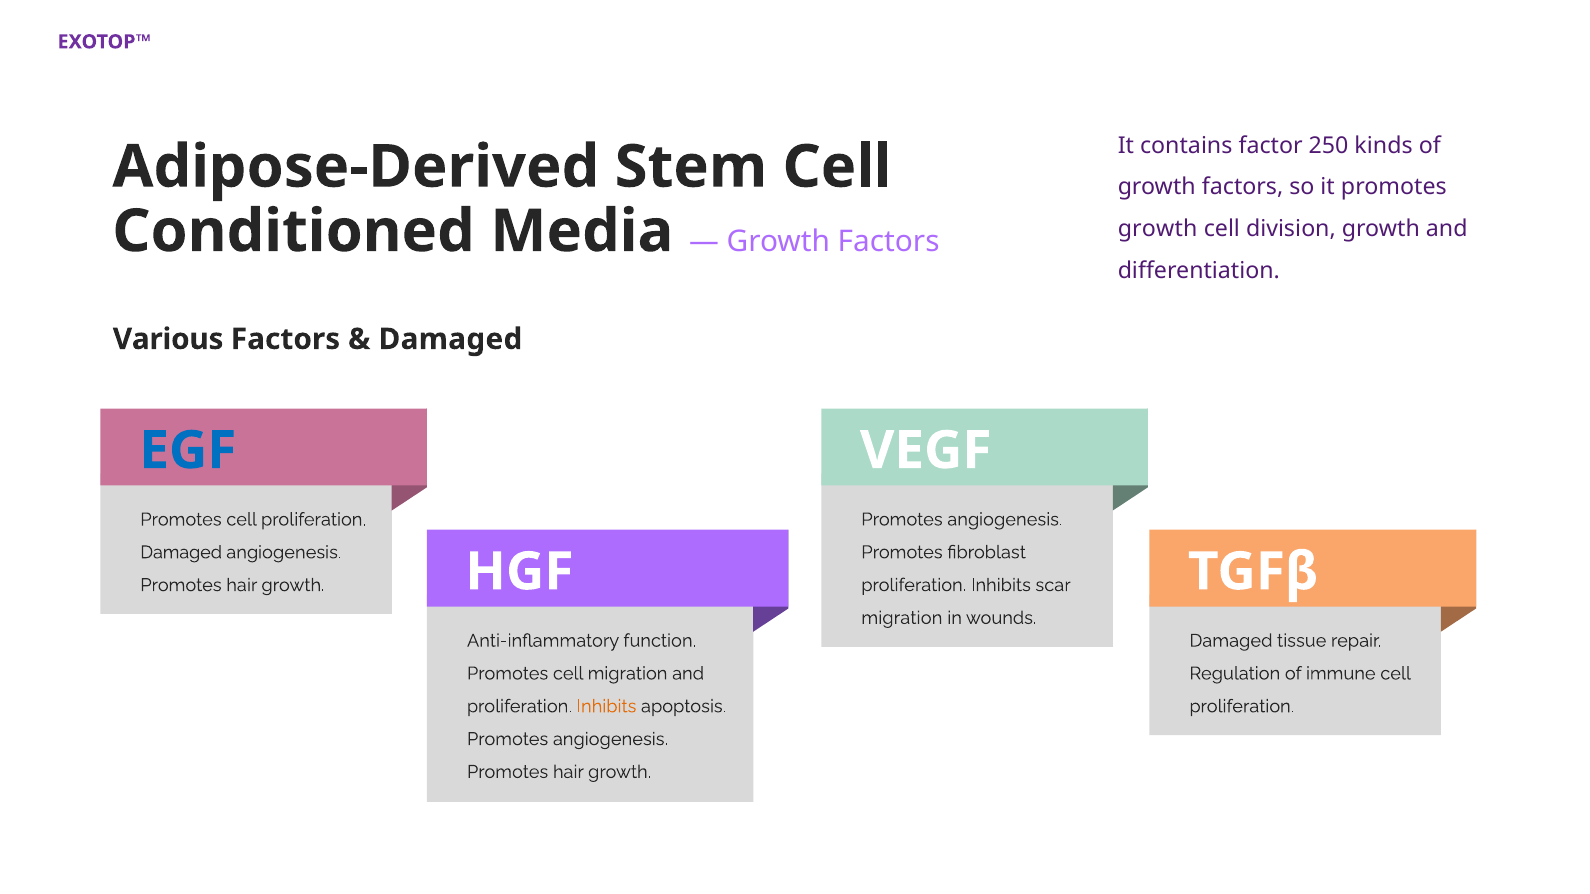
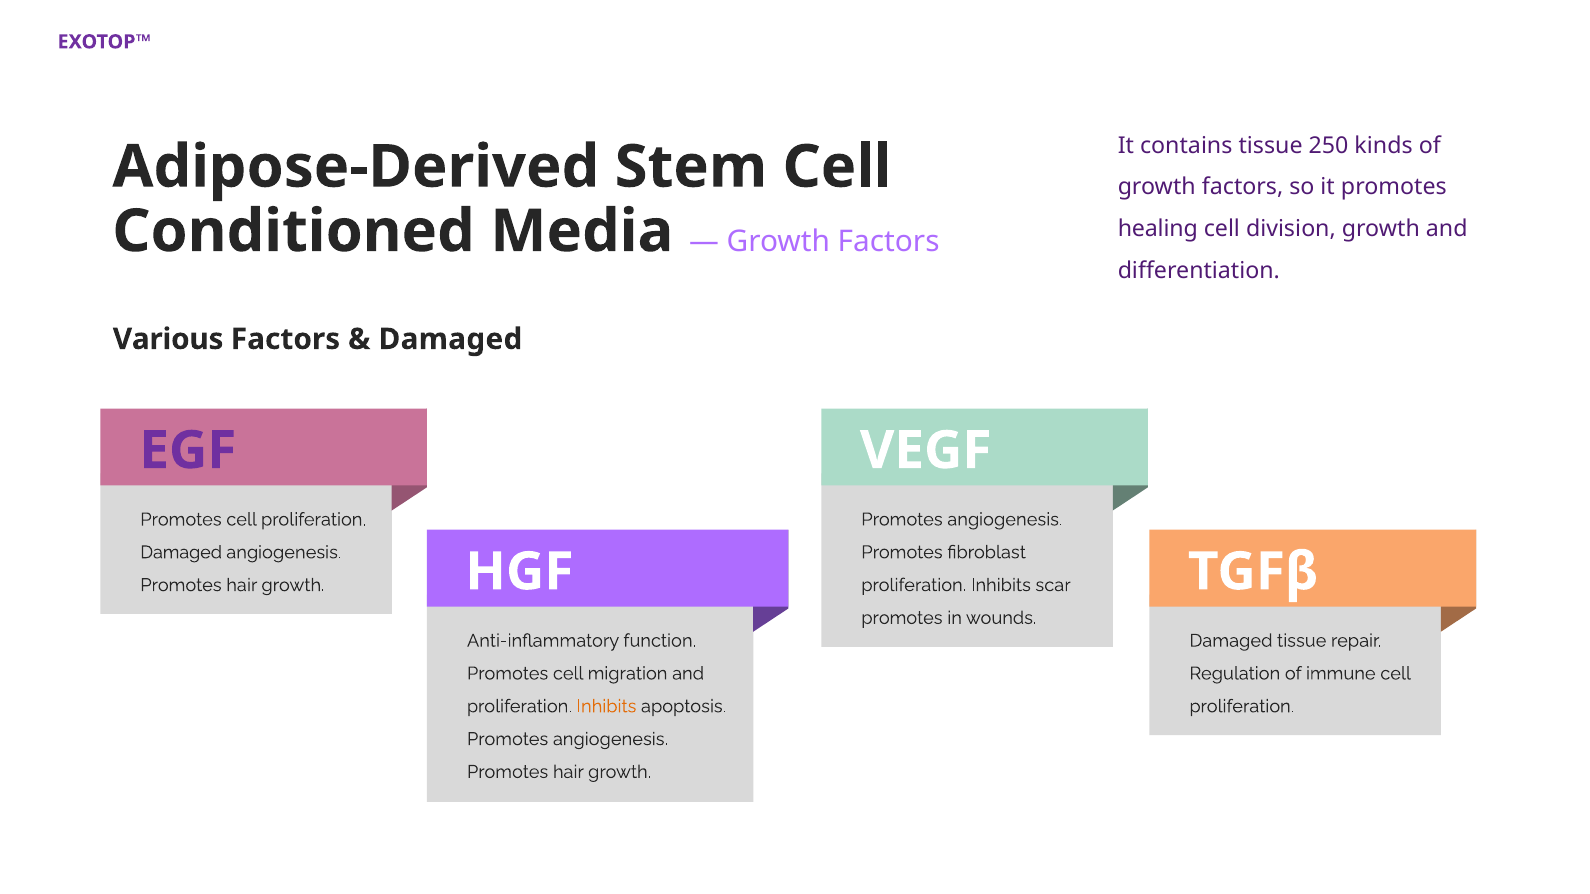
contains factor: factor -> tissue (1271, 146)
growth: growth -> healing (1158, 229)
EGF colour: blue -> purple (188, 451)
migration: migration -> promotes (902, 618)
